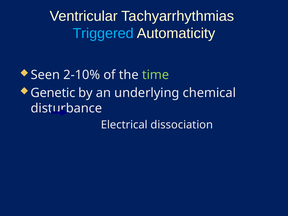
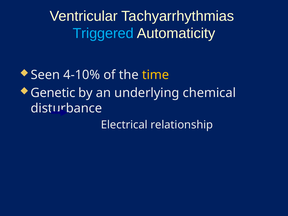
2-10%: 2-10% -> 4-10% (82, 75)
time colour: light green -> yellow (156, 75)
dissociation: dissociation -> relationship (182, 125)
